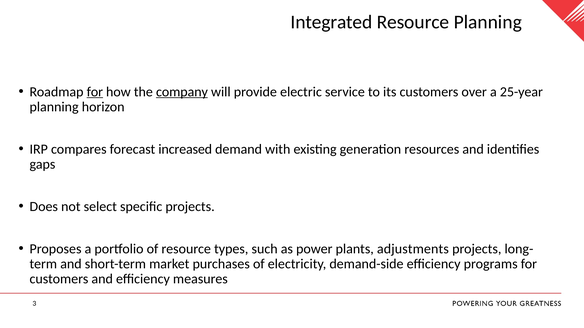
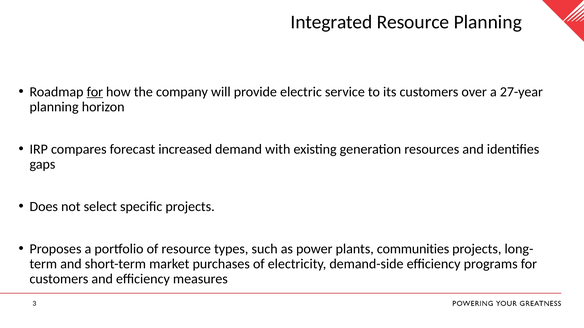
company underline: present -> none (182, 92)
25-year: 25-year -> 27-year (521, 92)
adjustments: adjustments -> communities (413, 249)
